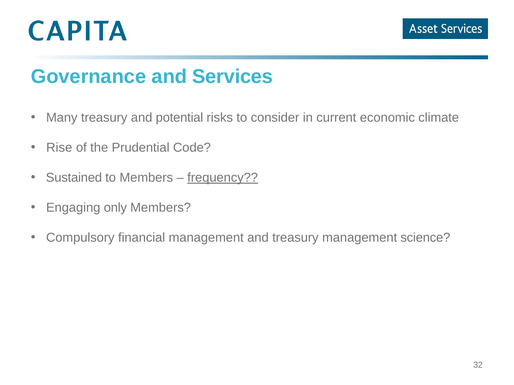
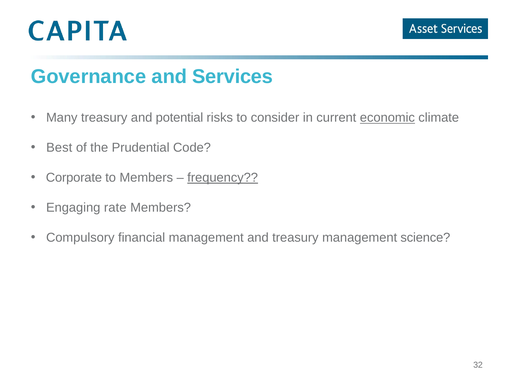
economic underline: none -> present (387, 118)
Rise: Rise -> Best (59, 148)
Sustained: Sustained -> Corporate (74, 178)
only: only -> rate (115, 208)
